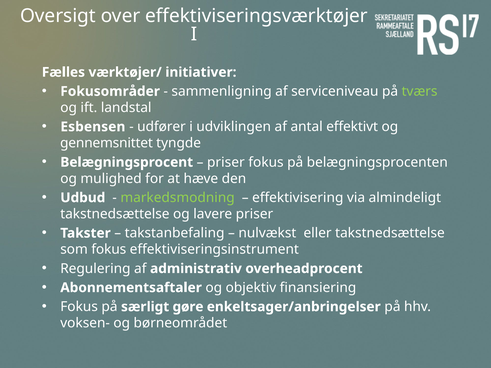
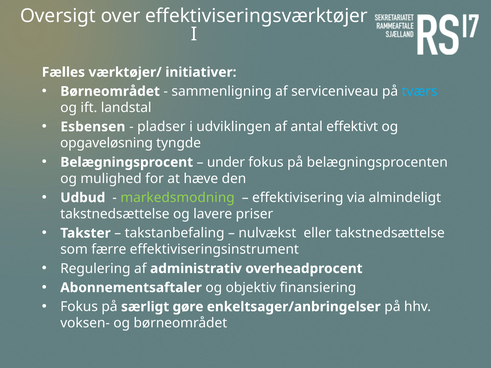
Fokusområder: Fokusområder -> Børneområdet (110, 91)
tværs colour: light green -> light blue (420, 91)
udfører: udfører -> pladser (161, 127)
gennemsnittet: gennemsnittet -> opgaveløsning (107, 143)
priser: priser -> under (226, 162)
som fokus: fokus -> færre (109, 250)
